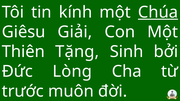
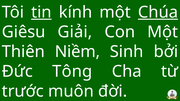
tin underline: none -> present (41, 12)
Tặng: Tặng -> Niềm (77, 52)
Lòng: Lòng -> Tông (72, 72)
